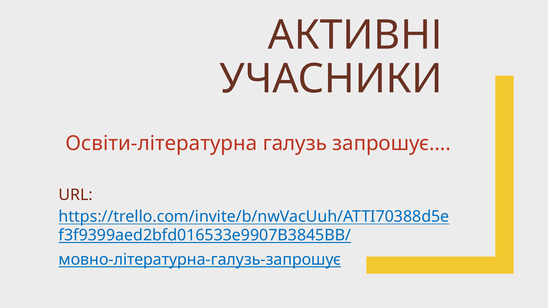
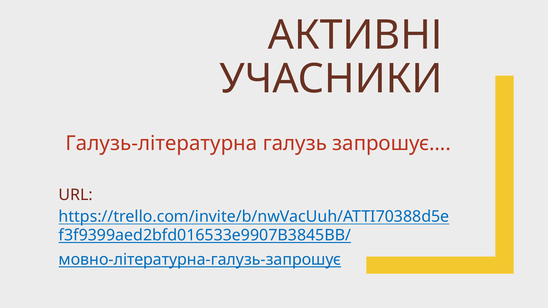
Освіти-літературна: Освіти-літературна -> Галузь-літературна (161, 144)
